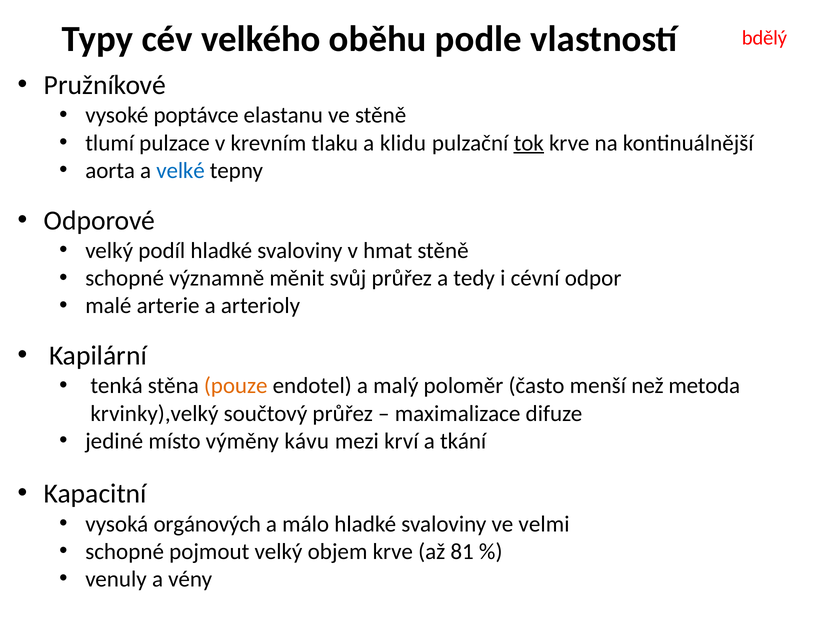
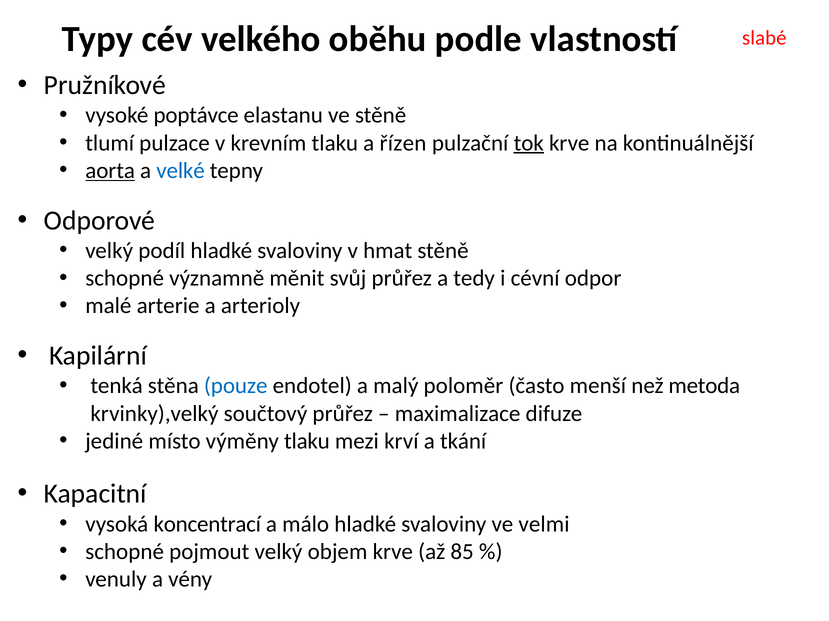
bdělý: bdělý -> slabé (764, 38)
klidu: klidu -> řízen (403, 143)
aorta underline: none -> present (110, 171)
pouze colour: orange -> blue (236, 386)
výměny kávu: kávu -> tlaku (307, 442)
orgánových: orgánových -> koncentrací (207, 525)
81: 81 -> 85 (462, 552)
